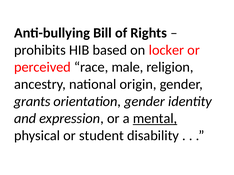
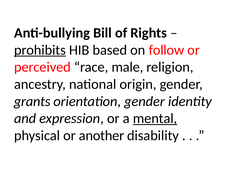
prohibits underline: none -> present (40, 50)
locker: locker -> follow (166, 50)
student: student -> another (102, 136)
